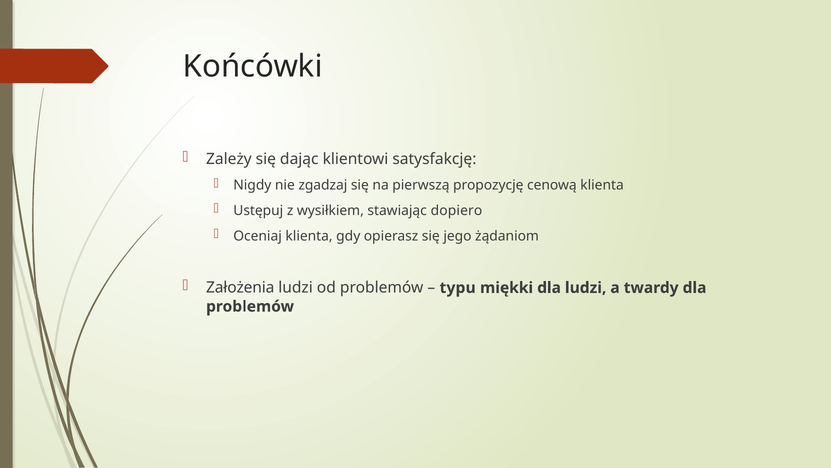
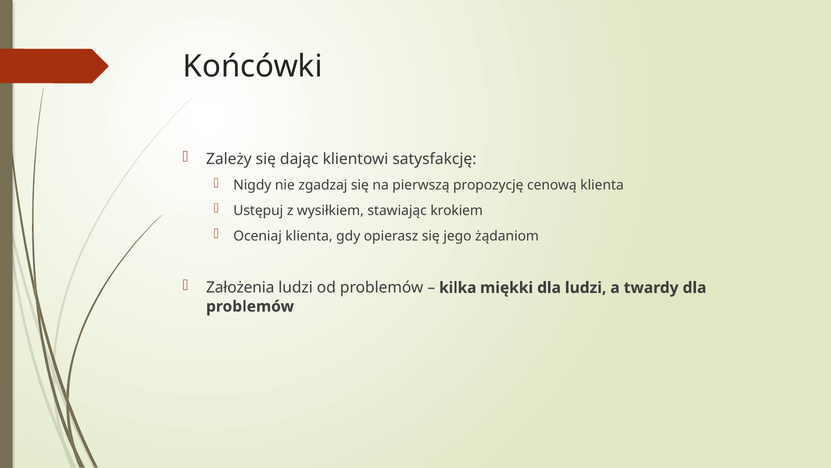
dopiero: dopiero -> krokiem (457, 210)
typu: typu -> kilka (458, 287)
